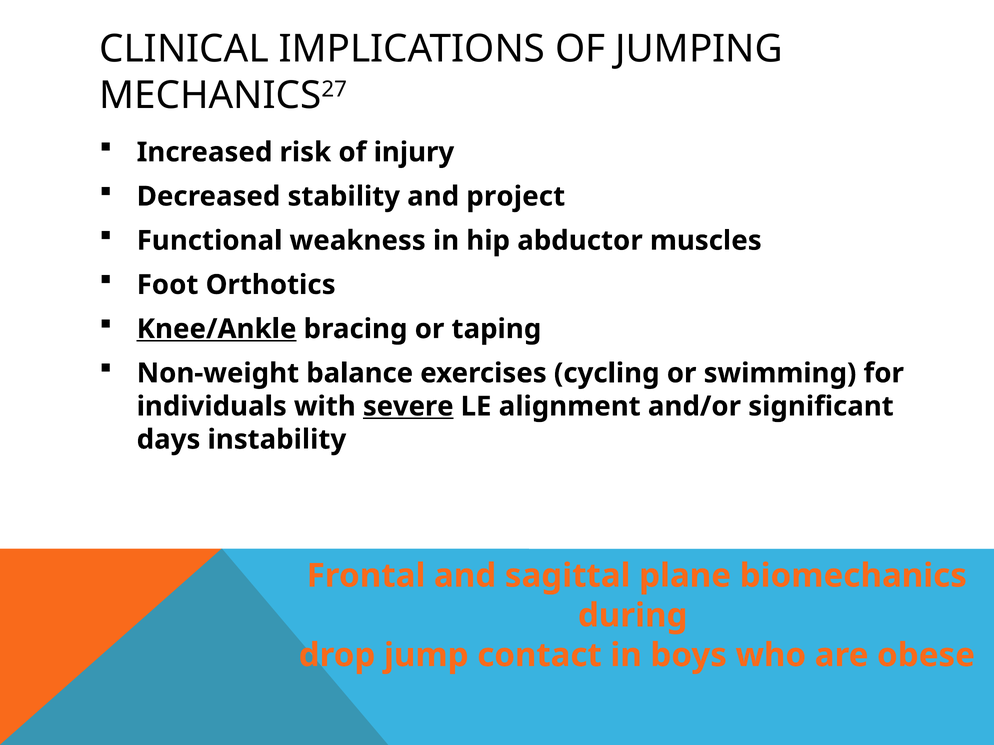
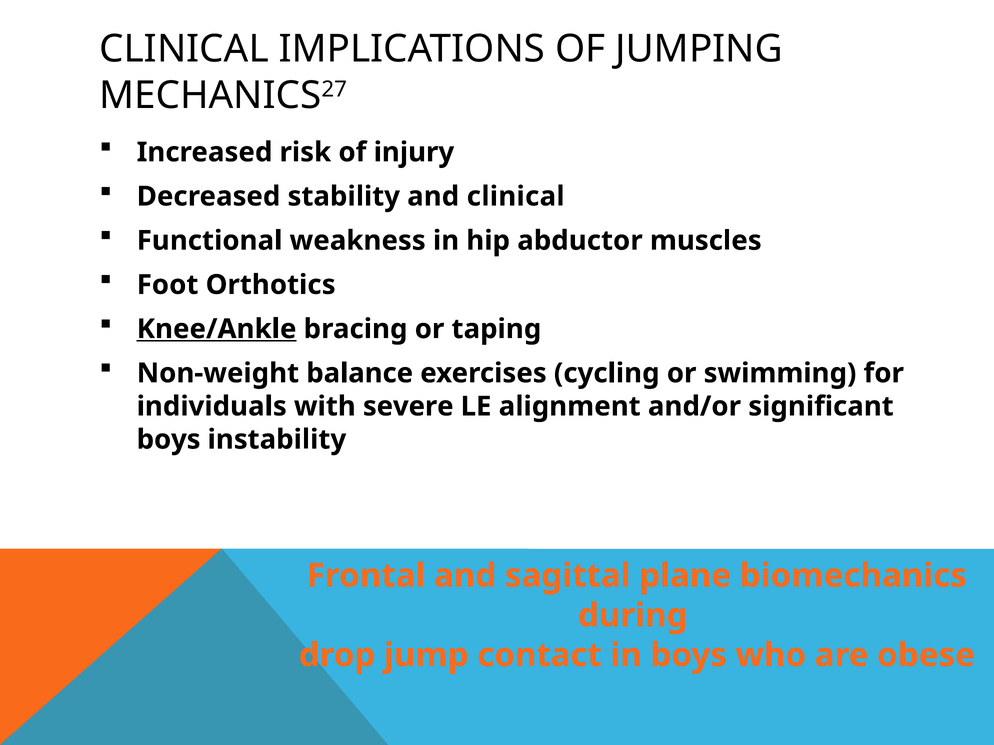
and project: project -> clinical (516, 197)
severe underline: present -> none (408, 407)
days: days -> boys (169, 440)
